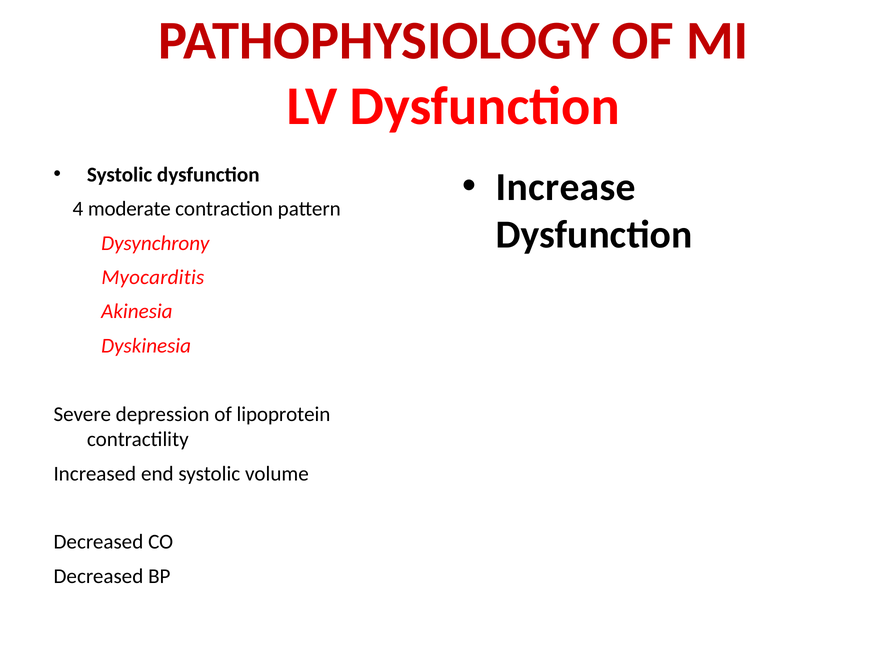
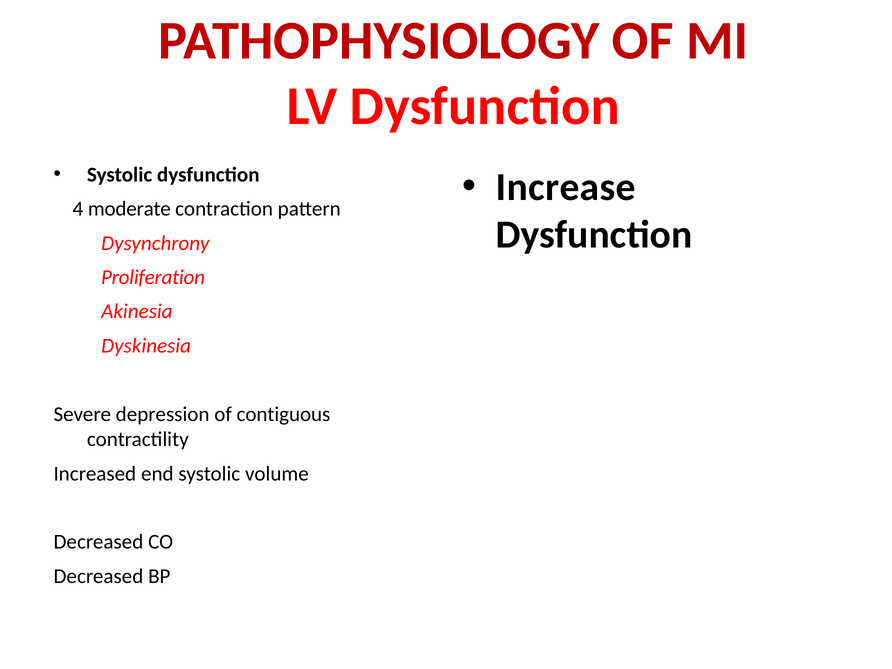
Myocarditis: Myocarditis -> Proliferation (153, 277)
lipoprotein: lipoprotein -> contiguous (283, 414)
